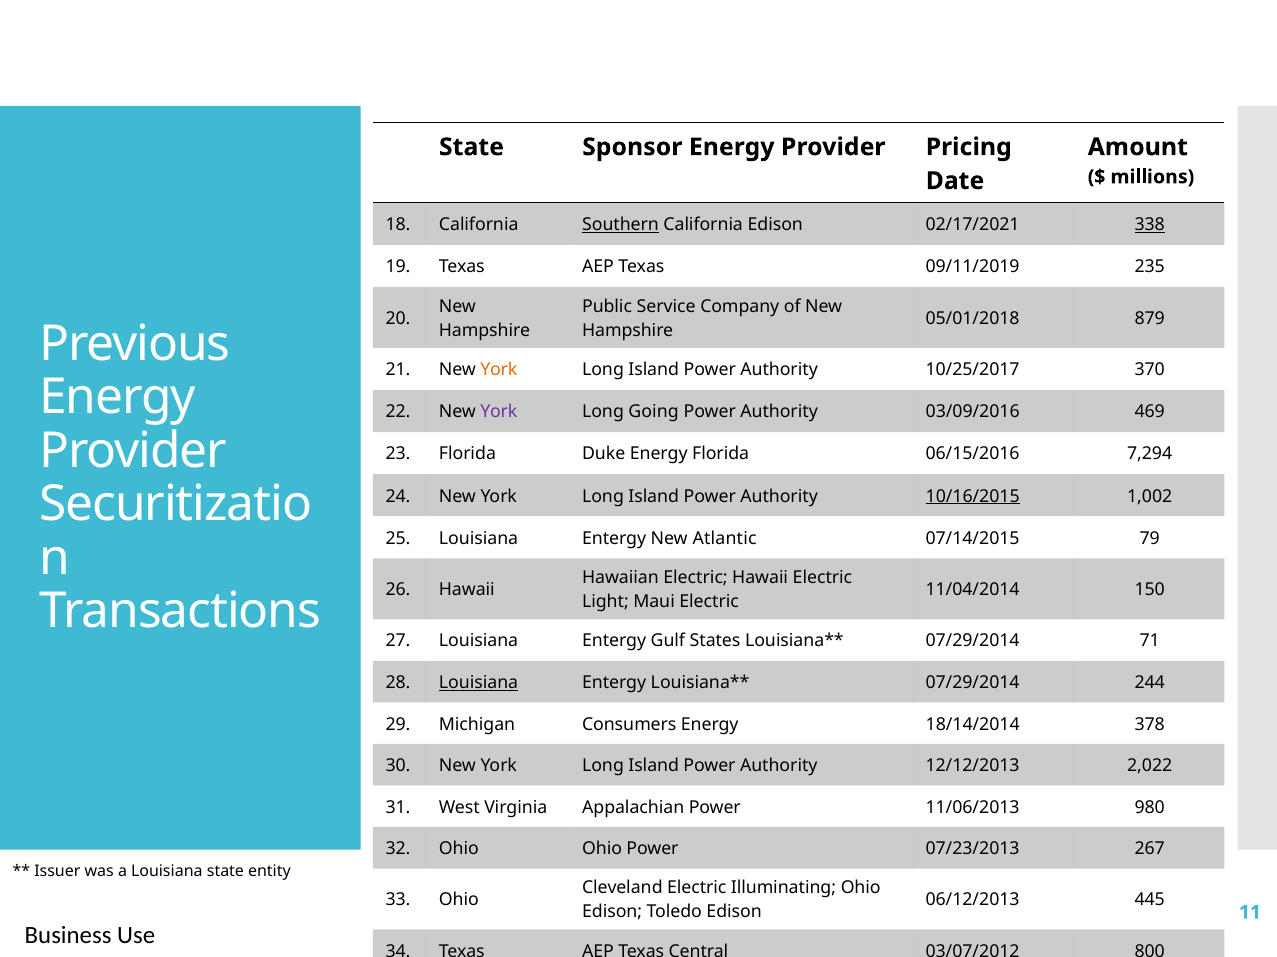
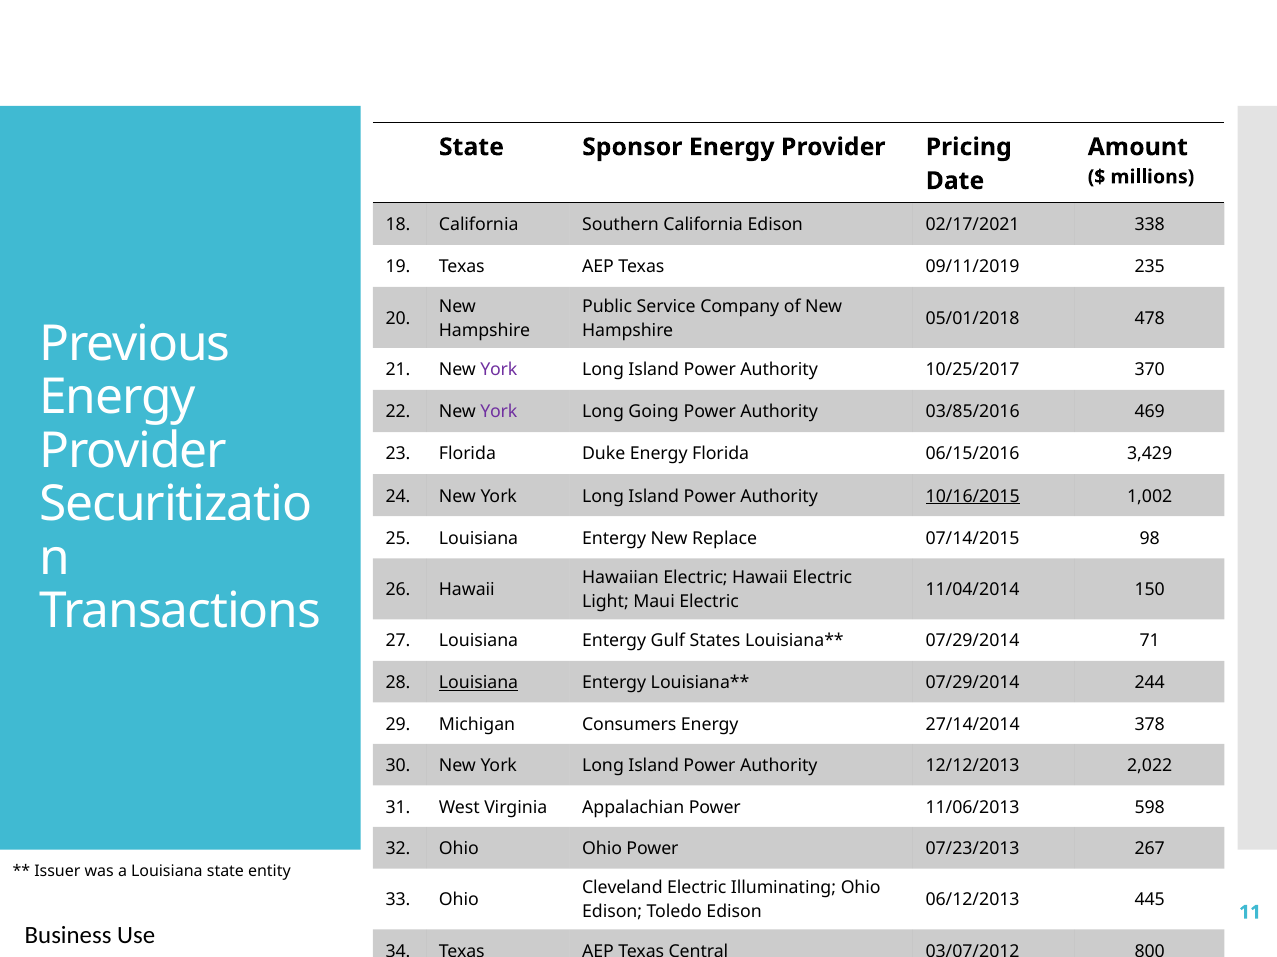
Southern underline: present -> none (621, 225)
338 underline: present -> none (1150, 225)
879: 879 -> 478 (1150, 319)
York colour: orange -> purple (499, 370)
03/09/2016: 03/09/2016 -> 03/85/2016 (973, 412)
7,294: 7,294 -> 3,429 (1150, 454)
Atlantic: Atlantic -> Replace (725, 539)
79: 79 -> 98 (1150, 539)
18/14/2014: 18/14/2014 -> 27/14/2014 (973, 725)
980: 980 -> 598 (1150, 808)
